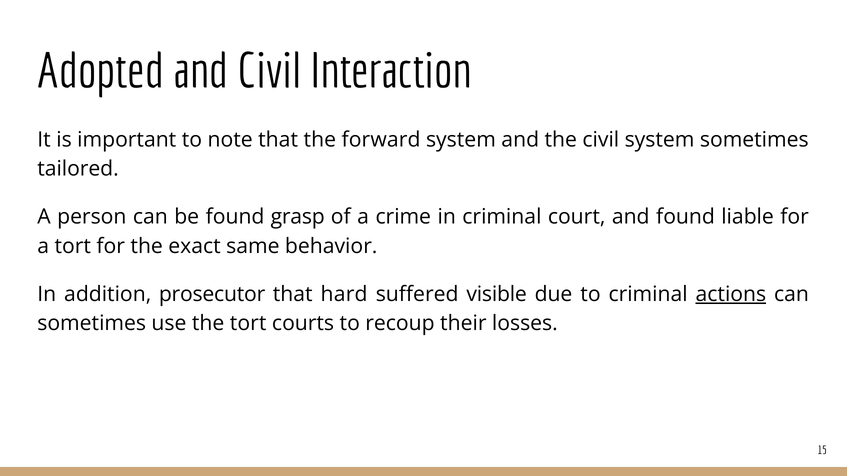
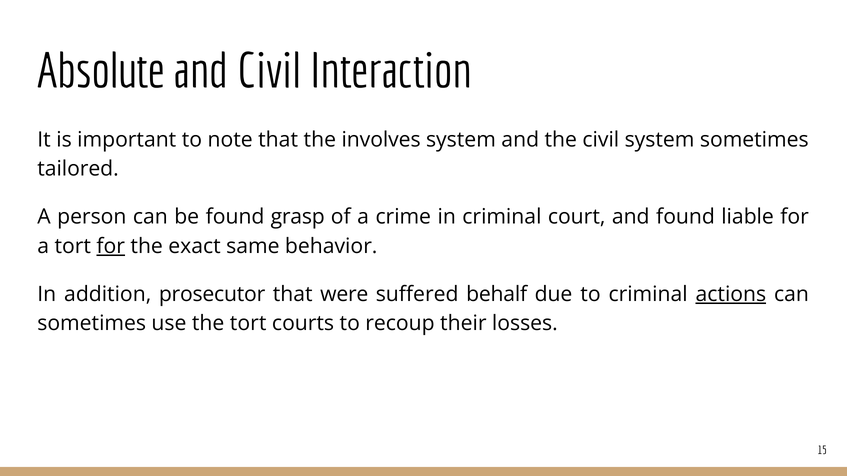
Adopted: Adopted -> Absolute (101, 72)
forward: forward -> involves (381, 140)
for underline: none -> present (111, 246)
hard: hard -> were (344, 294)
visible: visible -> behalf (497, 294)
